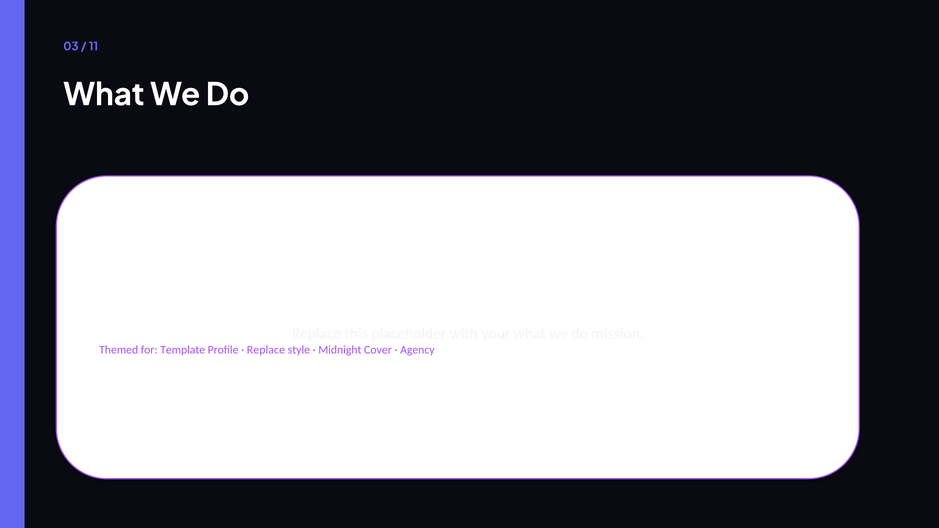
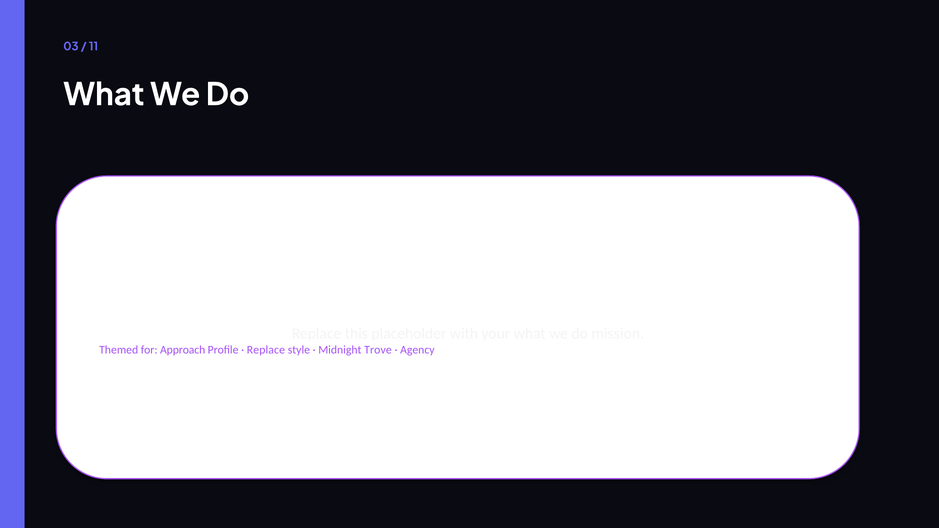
Template: Template -> Approach (183, 350)
Cover: Cover -> Trove (378, 350)
